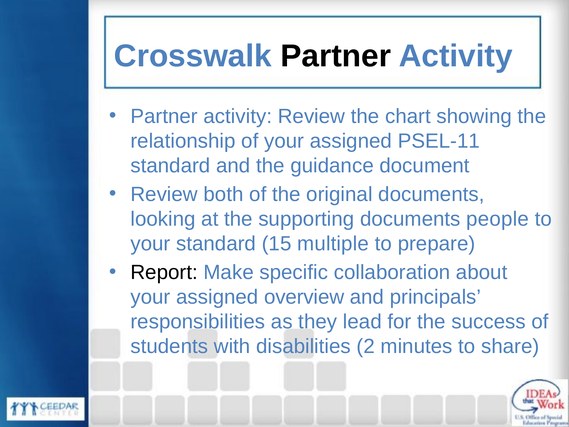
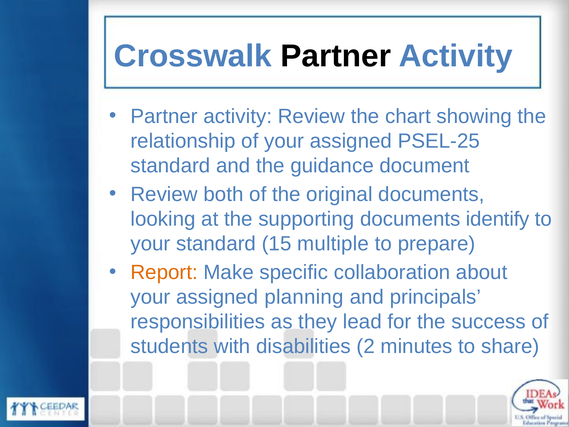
PSEL-11: PSEL-11 -> PSEL-25 (439, 141)
people: people -> identify (498, 219)
Report colour: black -> orange (164, 272)
overview: overview -> planning (304, 297)
